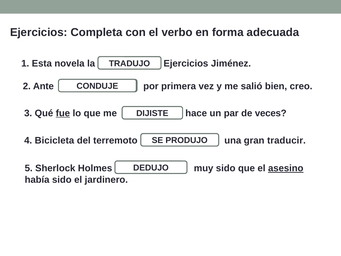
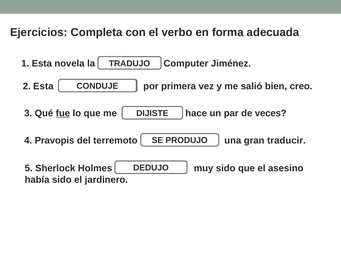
la Ejercicios: Ejercicios -> Computer (186, 63)
2 Ante: Ante -> Esta (43, 86)
Bicicleta: Bicicleta -> Pravopis (55, 140)
asesino underline: present -> none (286, 168)
